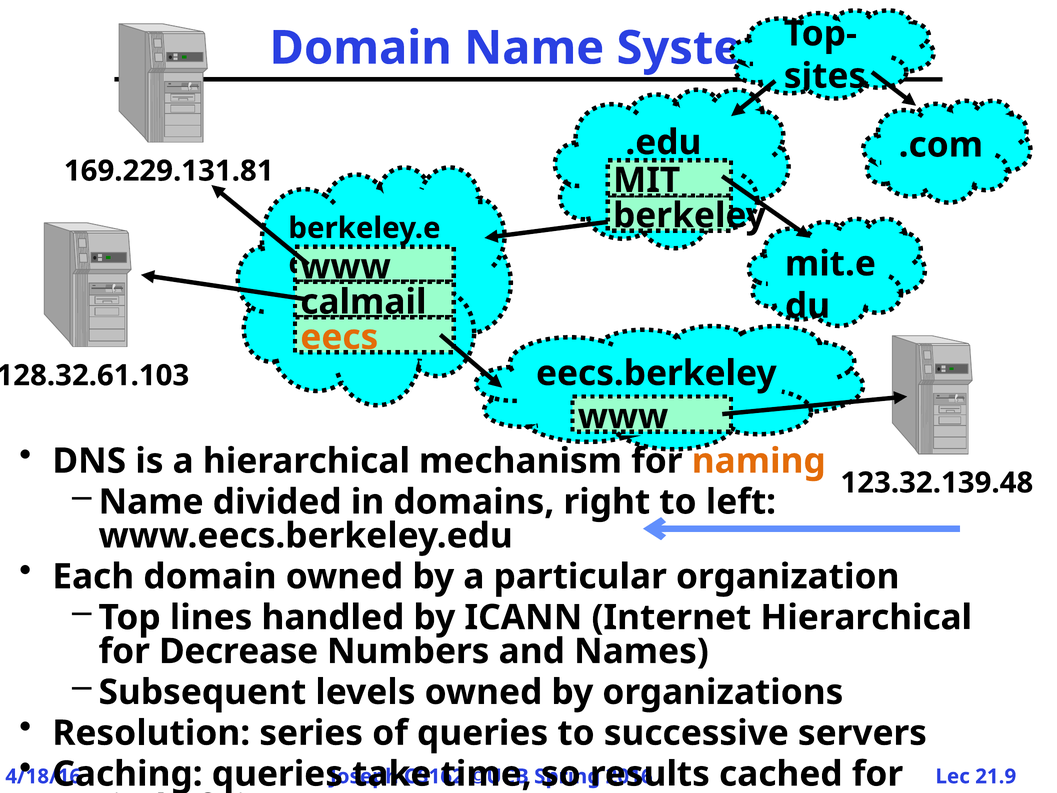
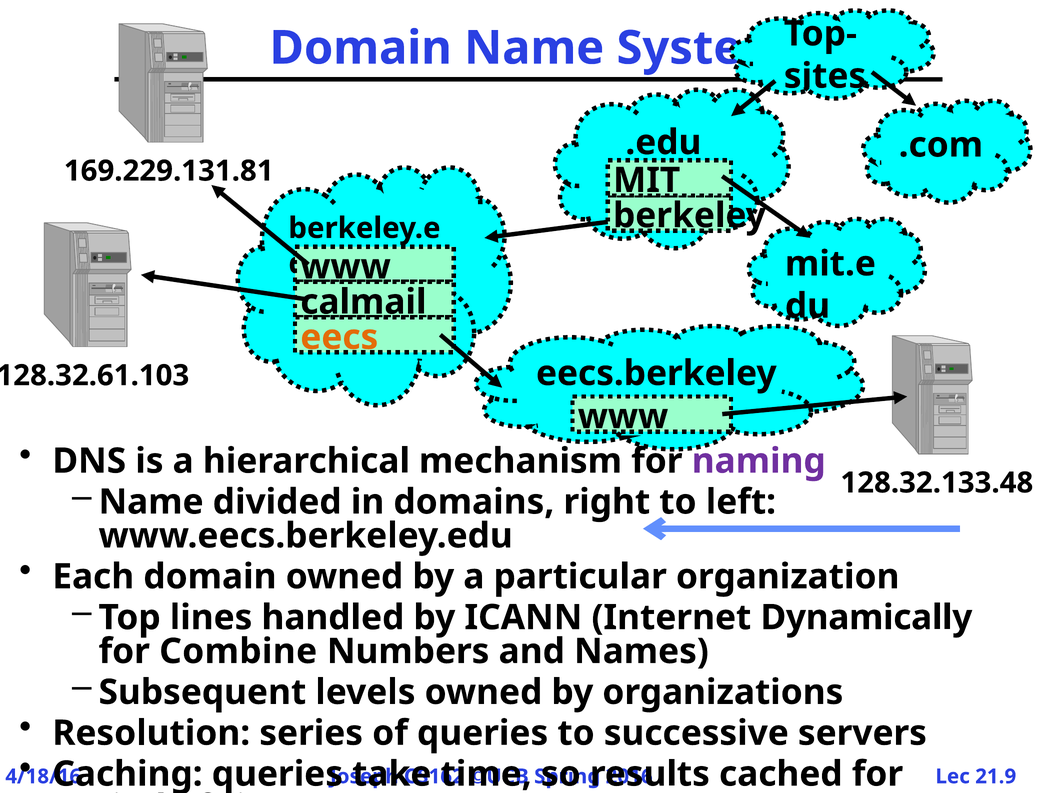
naming colour: orange -> purple (759, 461)
123.32.139.48: 123.32.139.48 -> 128.32.133.48 (937, 483)
Internet Hierarchical: Hierarchical -> Dynamically (866, 617)
Decrease: Decrease -> Combine (238, 651)
